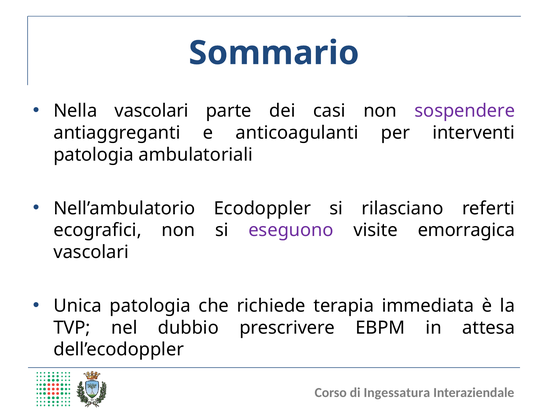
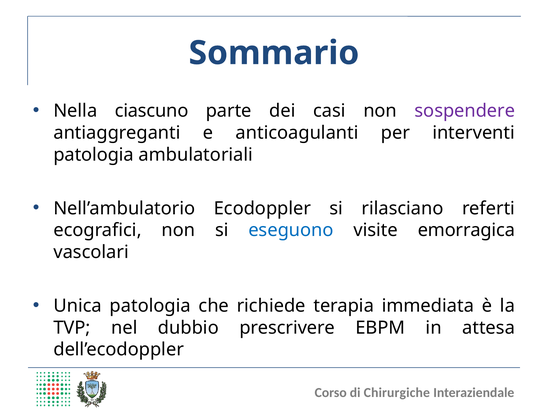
Nella vascolari: vascolari -> ciascuno (152, 111)
eseguono colour: purple -> blue (291, 230)
Ingessatura: Ingessatura -> Chirurgiche (397, 393)
